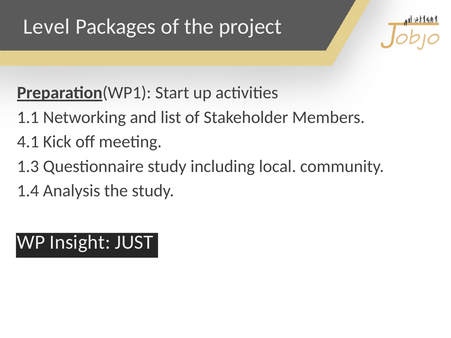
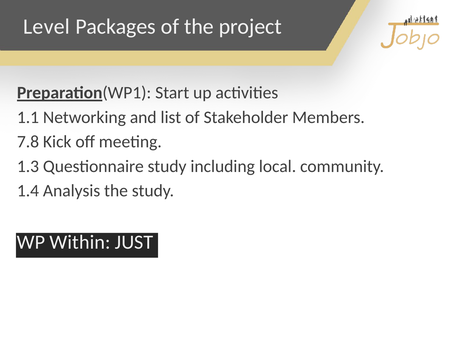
4.1: 4.1 -> 7.8 (28, 142)
Insight: Insight -> Within (80, 242)
